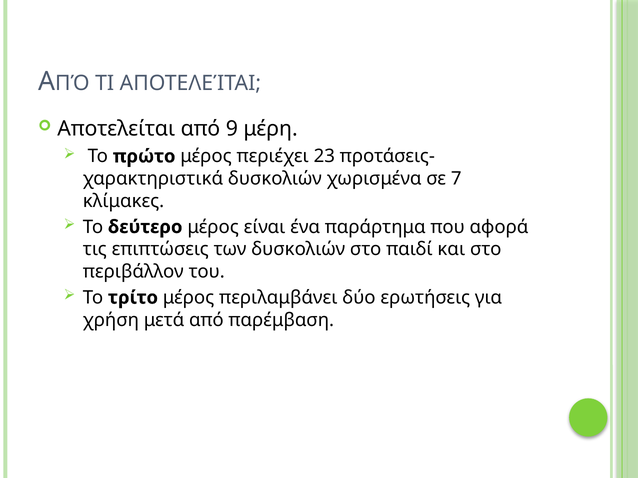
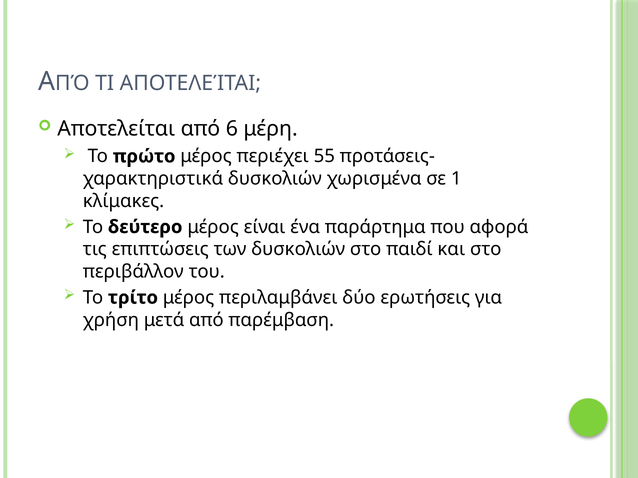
9: 9 -> 6 (232, 129)
23: 23 -> 55 (324, 156)
7: 7 -> 1 (456, 179)
